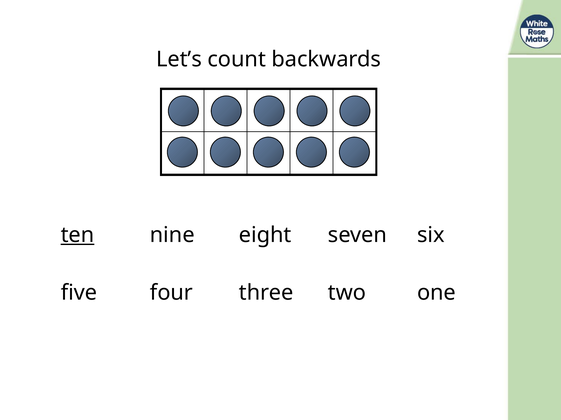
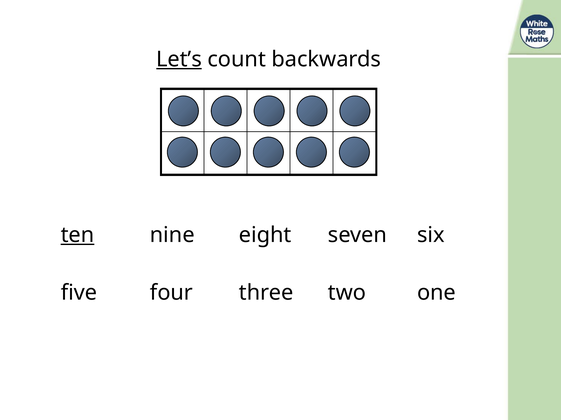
Let’s underline: none -> present (179, 59)
